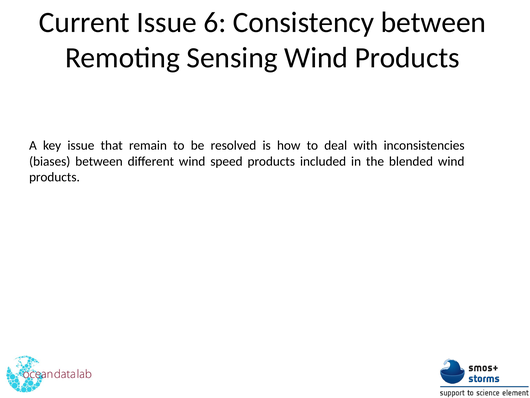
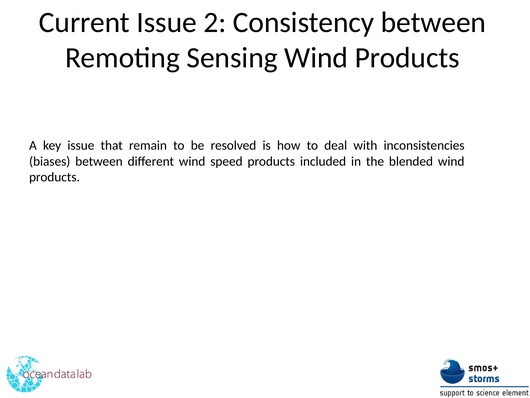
6: 6 -> 2 (215, 22)
